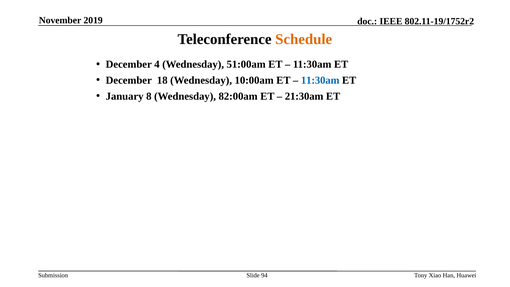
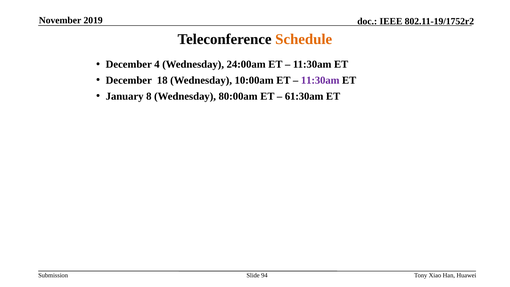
51:00am: 51:00am -> 24:00am (246, 64)
11:30am colour: blue -> purple (320, 80)
82:00am: 82:00am -> 80:00am (238, 96)
21:30am: 21:30am -> 61:30am (304, 96)
